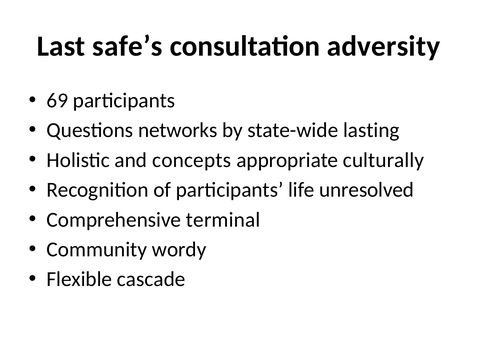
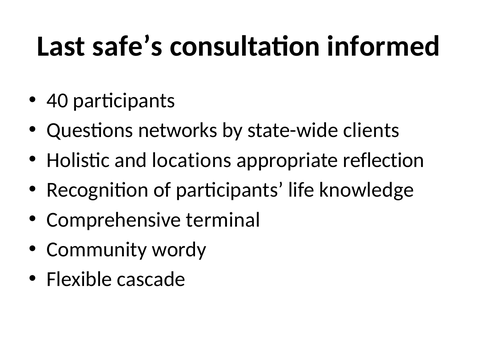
adversity: adversity -> informed (384, 46)
69: 69 -> 40 (57, 100)
lasting: lasting -> clients (371, 130)
concepts: concepts -> locations (192, 160)
culturally: culturally -> reflection (384, 160)
unresolved: unresolved -> knowledge (367, 190)
